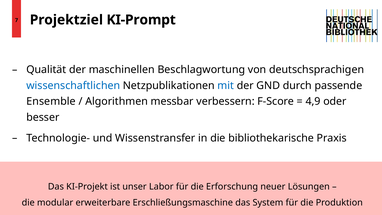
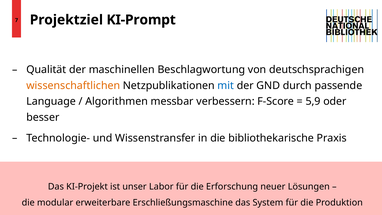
wissenschaftlichen colour: blue -> orange (73, 85)
Ensemble: Ensemble -> Language (51, 101)
4,9: 4,9 -> 5,9 (313, 101)
